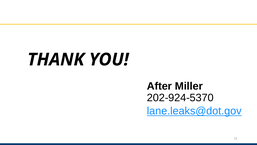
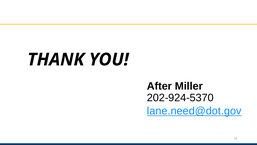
lane.leaks@dot.gov: lane.leaks@dot.gov -> lane.need@dot.gov (194, 111)
